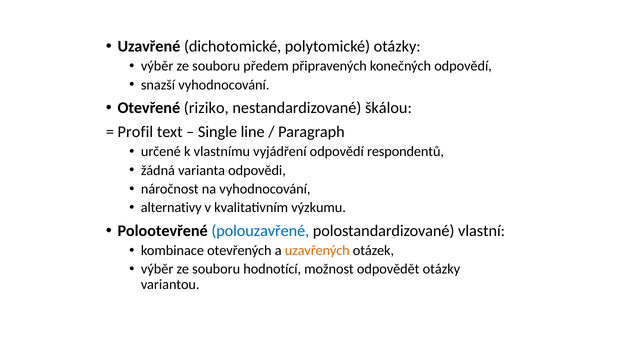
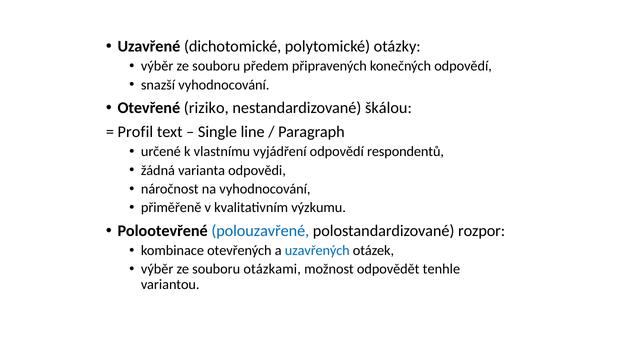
alternativy: alternativy -> přiměřeně (171, 207)
vlastní: vlastní -> rozpor (482, 230)
uzavřených colour: orange -> blue (317, 250)
hodnotící: hodnotící -> otázkami (272, 269)
odpovědět otázky: otázky -> tenhle (441, 269)
